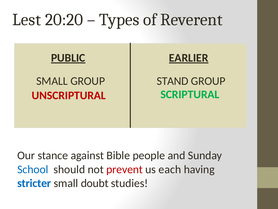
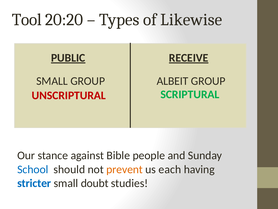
Lest: Lest -> Tool (27, 20)
Reverent: Reverent -> Likewise (191, 20)
EARLIER: EARLIER -> RECEIVE (189, 58)
STAND: STAND -> ALBEIT (173, 81)
prevent colour: red -> orange (125, 169)
